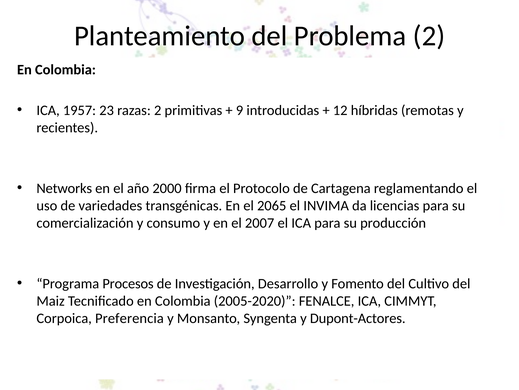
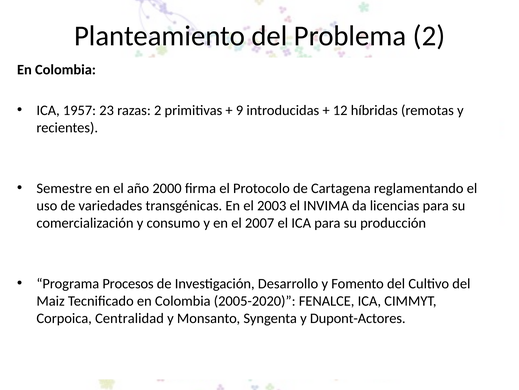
Networks: Networks -> Semestre (64, 188)
2065: 2065 -> 2003 (272, 205)
Preferencia: Preferencia -> Centralidad (129, 318)
